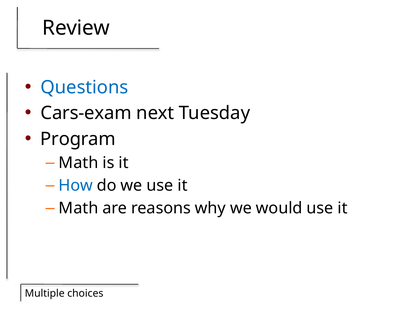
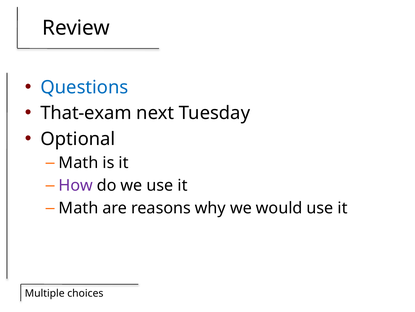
Cars-exam: Cars-exam -> That-exam (86, 113)
Program: Program -> Optional (78, 139)
How colour: blue -> purple (76, 185)
